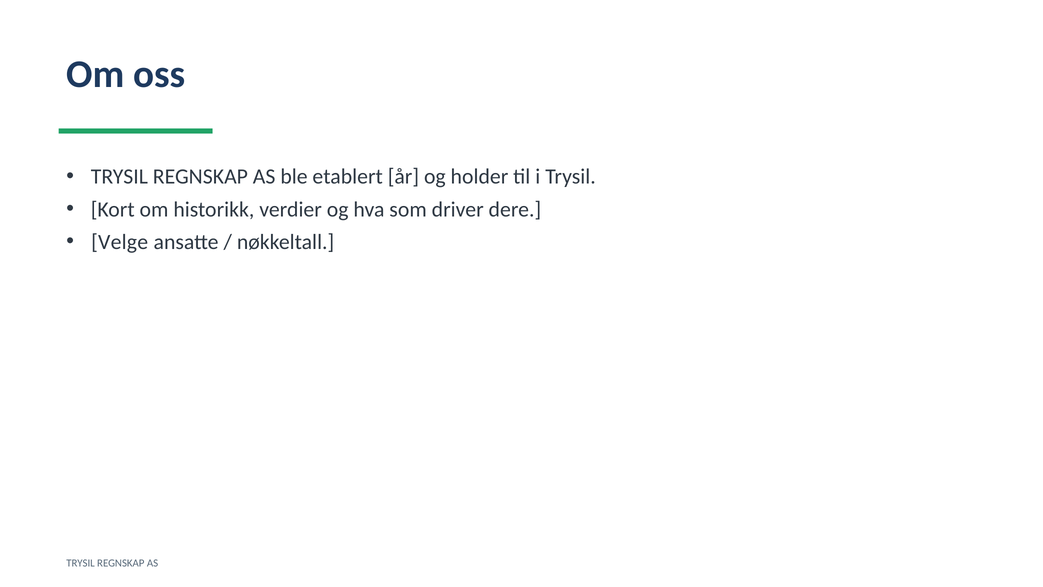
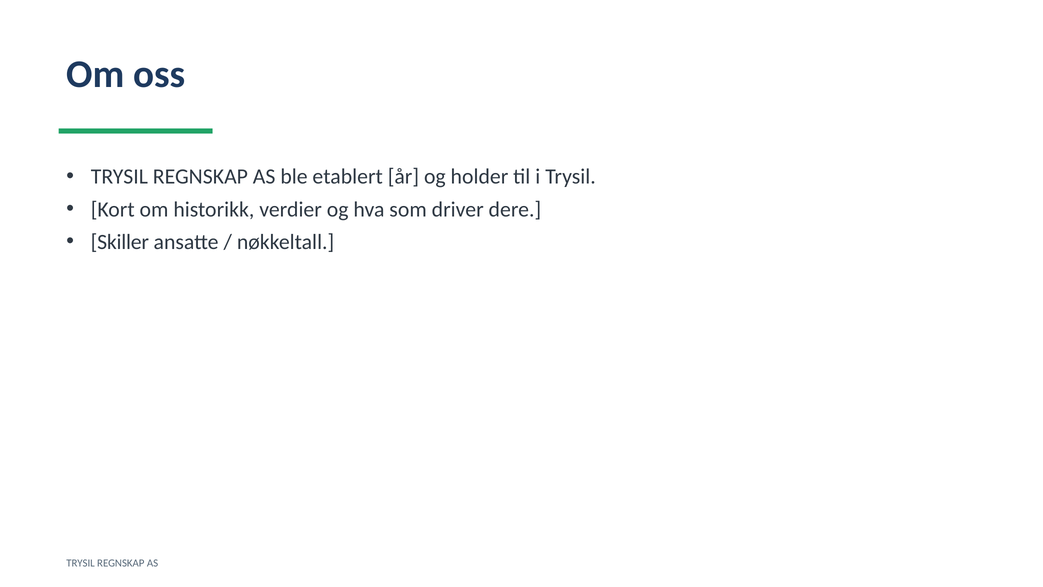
Velge: Velge -> Skiller (120, 242)
